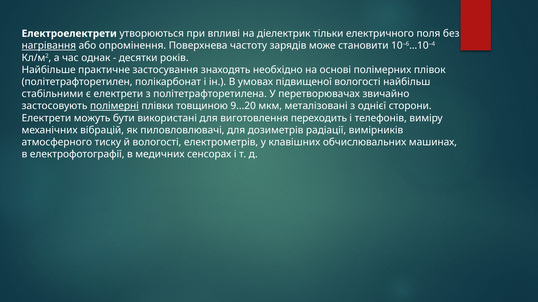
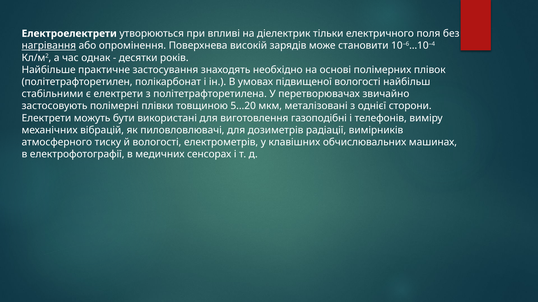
частоту: частоту -> високій (249, 46)
полімерні underline: present -> none (114, 106)
9...20: 9...20 -> 5...20 (243, 106)
переходить: переходить -> газоподібні (319, 118)
